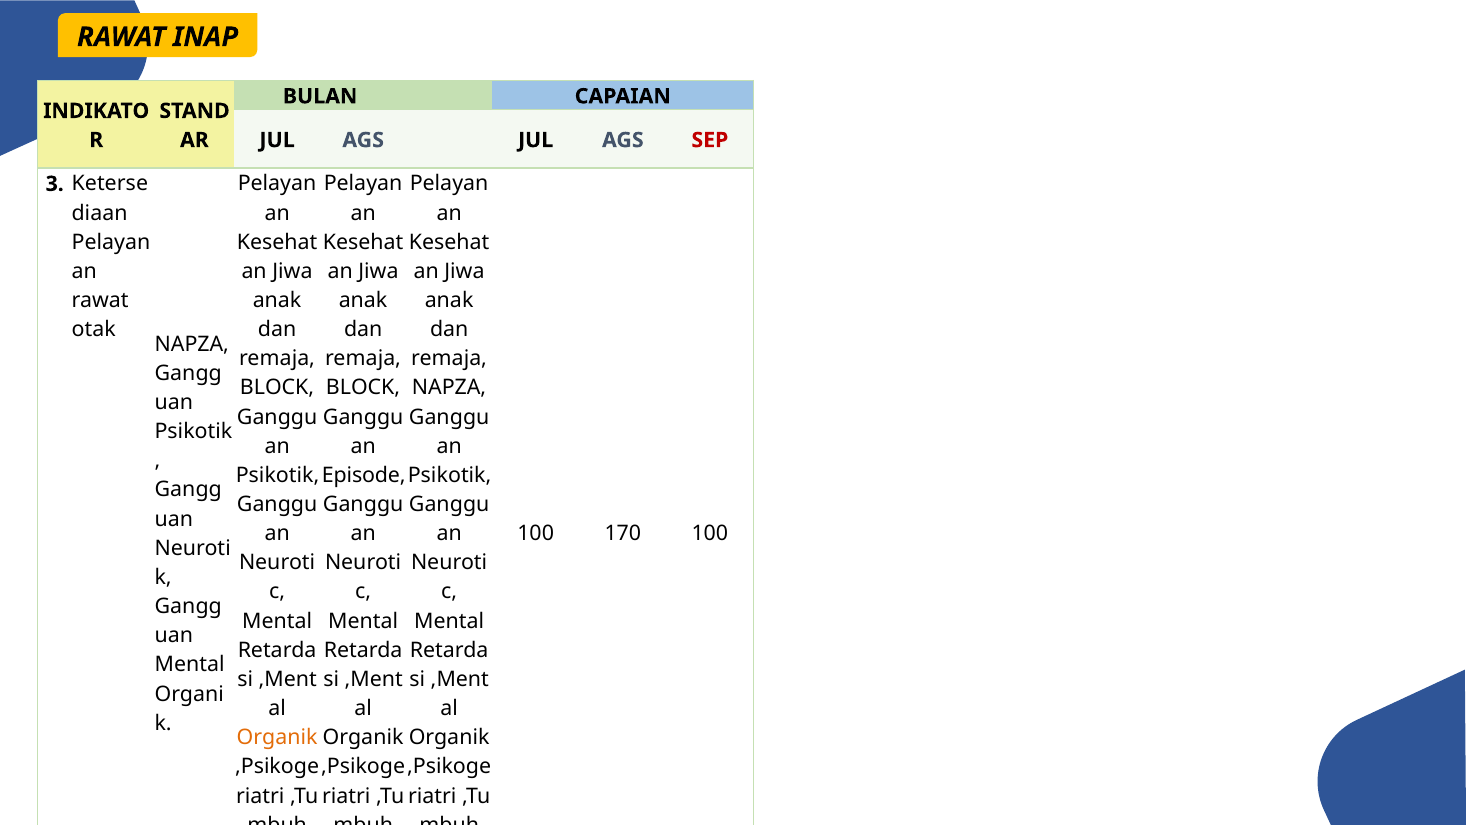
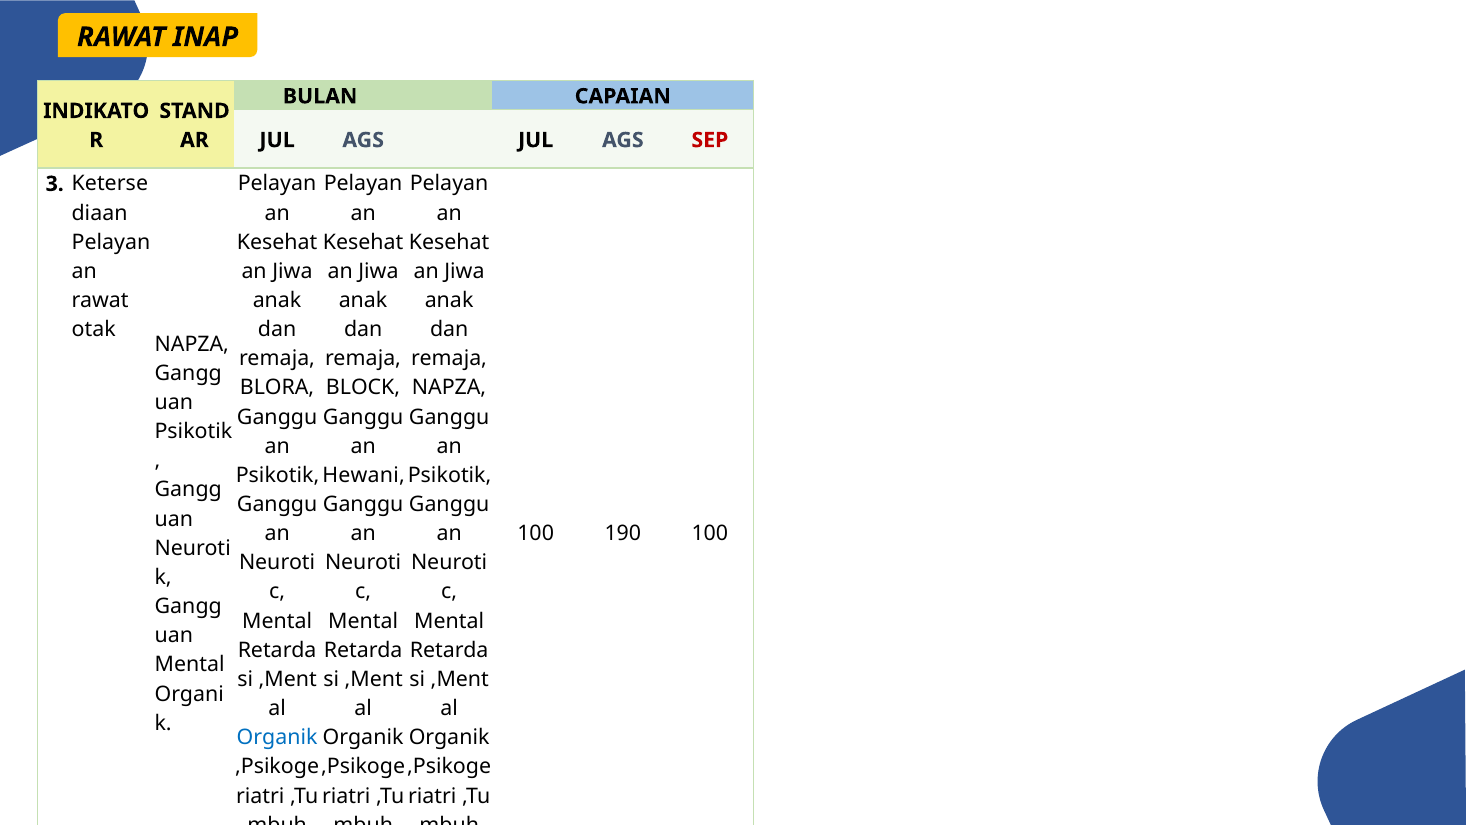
BLOCK: BLOCK -> BLORA (277, 388)
Episode: Episode -> Hewani (364, 475)
170: 170 -> 190 (623, 533)
Organik colour: orange -> blue (277, 737)
